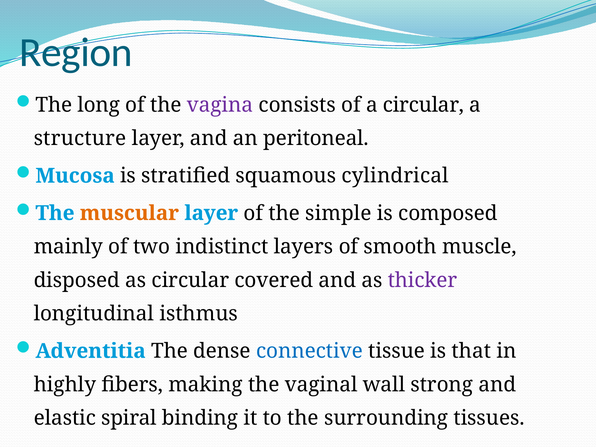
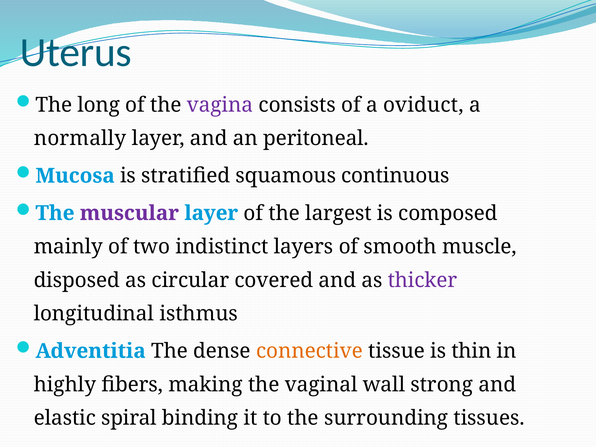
Region: Region -> Uterus (76, 53)
a circular: circular -> oviduct (423, 105)
structure: structure -> normally (80, 138)
cylindrical: cylindrical -> continuous (395, 176)
muscular colour: orange -> purple (129, 213)
simple: simple -> largest (338, 213)
connective colour: blue -> orange (309, 351)
that: that -> thin (471, 351)
